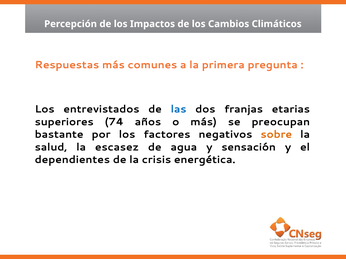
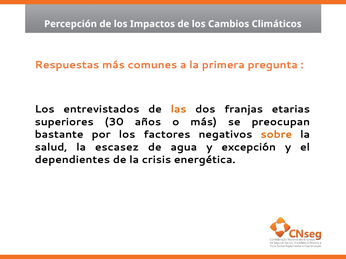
las colour: blue -> orange (179, 109)
74: 74 -> 30 (114, 122)
sensación: sensación -> excepción (249, 147)
